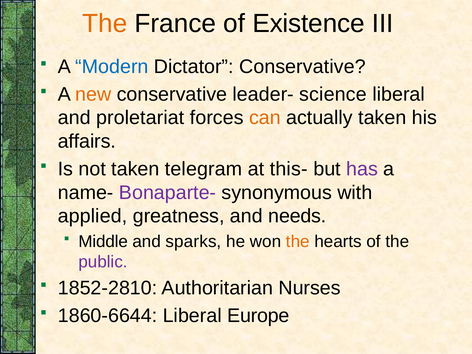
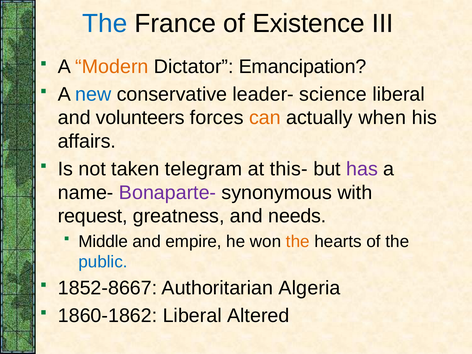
The colour: orange -> blue (105, 23)
Modern colour: blue -> orange (112, 67)
Dictator Conservative: Conservative -> Emancipation (303, 67)
new colour: orange -> blue (93, 94)
proletariat: proletariat -> volunteers (140, 118)
actually taken: taken -> when (382, 118)
applied: applied -> request (93, 216)
sparks: sparks -> empire (194, 241)
public colour: purple -> blue (103, 262)
1852-2810: 1852-2810 -> 1852-8667 (108, 288)
Nurses: Nurses -> Algeria (310, 288)
1860-6644: 1860-6644 -> 1860-1862 (108, 316)
Europe: Europe -> Altered (258, 316)
